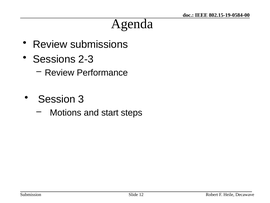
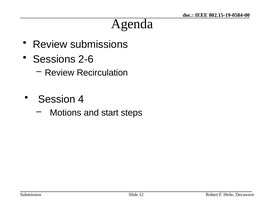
2-3: 2-3 -> 2-6 (86, 59)
Performance: Performance -> Recirculation (102, 73)
3: 3 -> 4 (81, 99)
